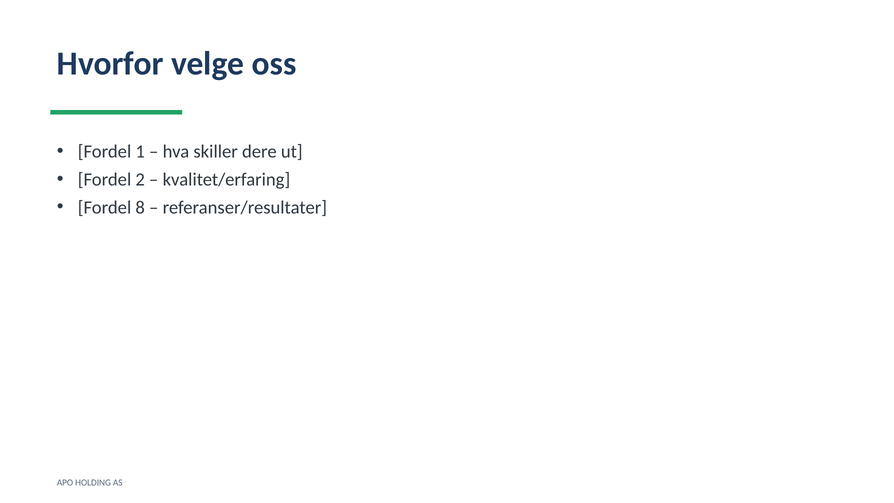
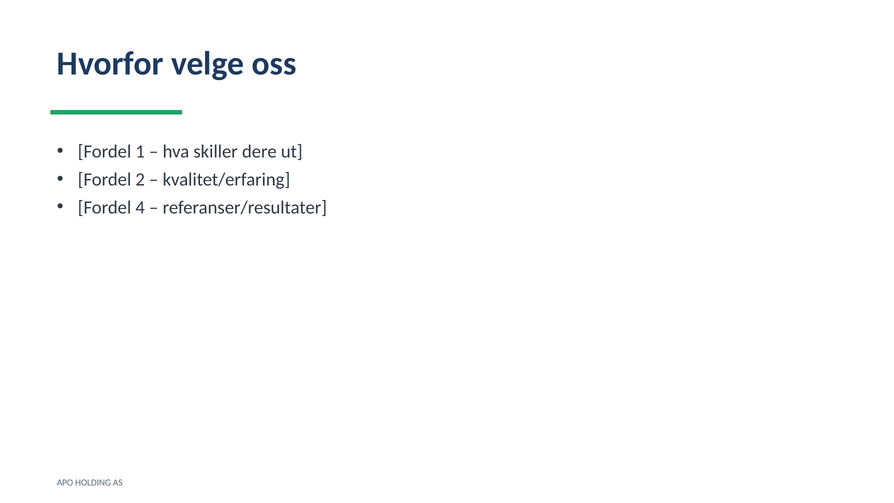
8: 8 -> 4 (140, 207)
